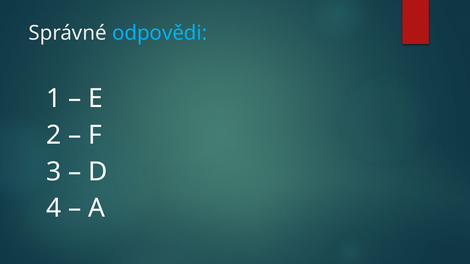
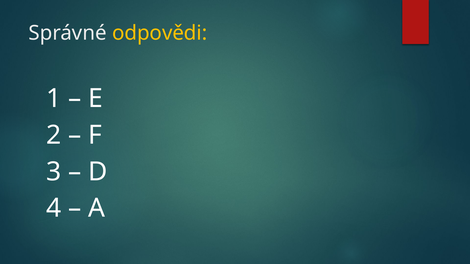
odpovědi colour: light blue -> yellow (160, 33)
